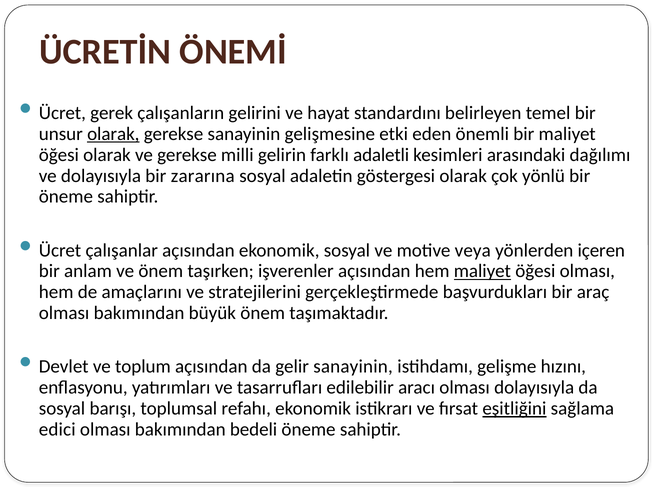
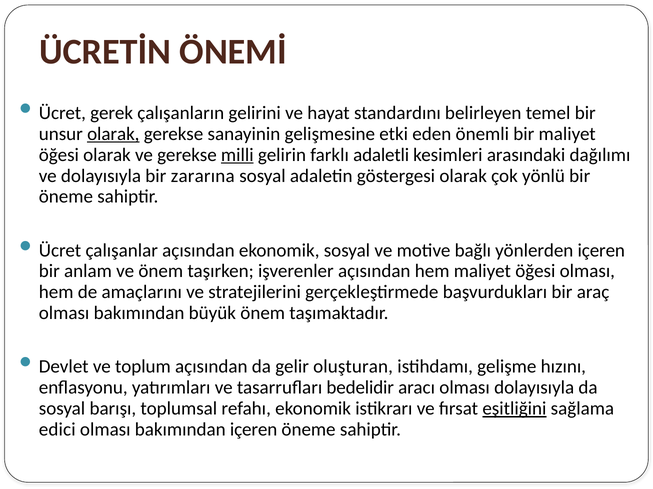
milli underline: none -> present (237, 155)
veya: veya -> bağlı (473, 251)
maliyet underline: present -> none (482, 272)
gelir sanayinin: sanayinin -> oluşturan (353, 367)
edilebilir: edilebilir -> bedelidir (360, 388)
bakımından bedeli: bedeli -> içeren (254, 430)
